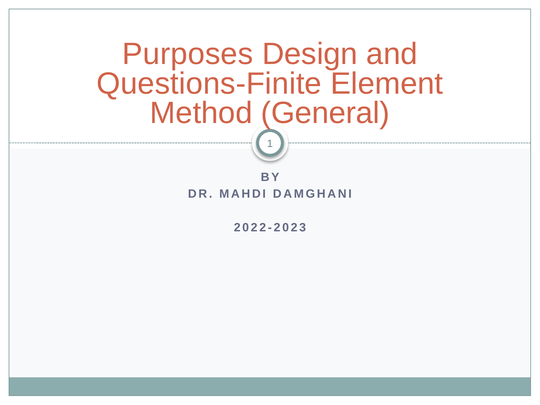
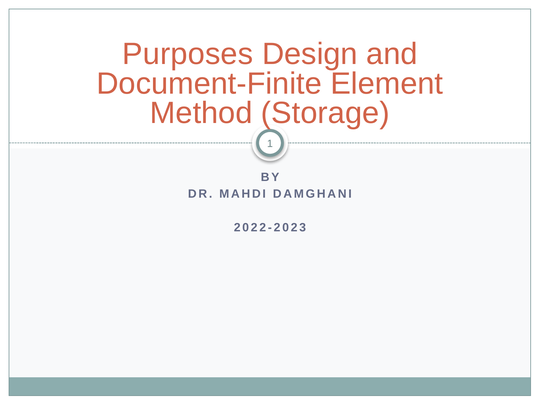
Questions-Finite: Questions-Finite -> Document-Finite (209, 84)
General: General -> Storage (325, 113)
